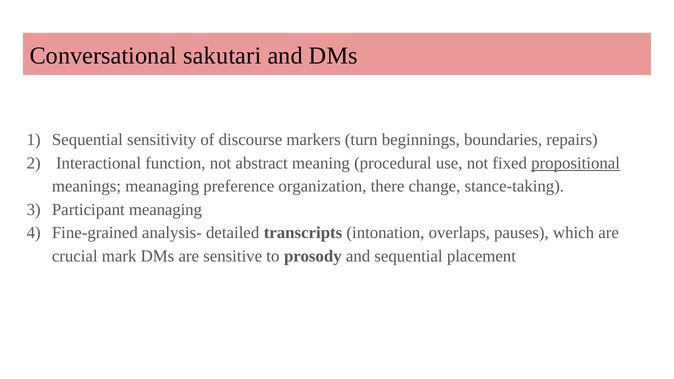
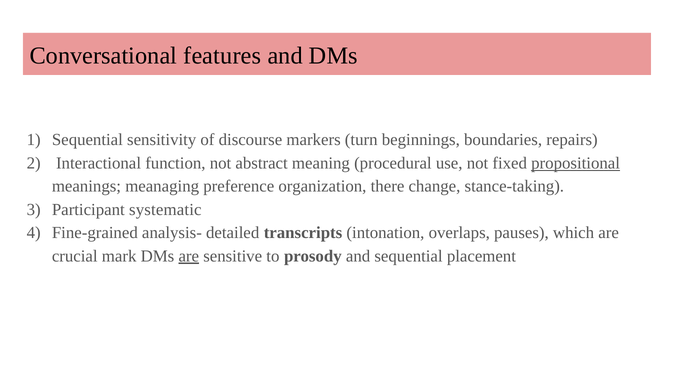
sakutari: sakutari -> features (222, 56)
Participant meanaging: meanaging -> systematic (165, 210)
are underline: none -> present (189, 256)
